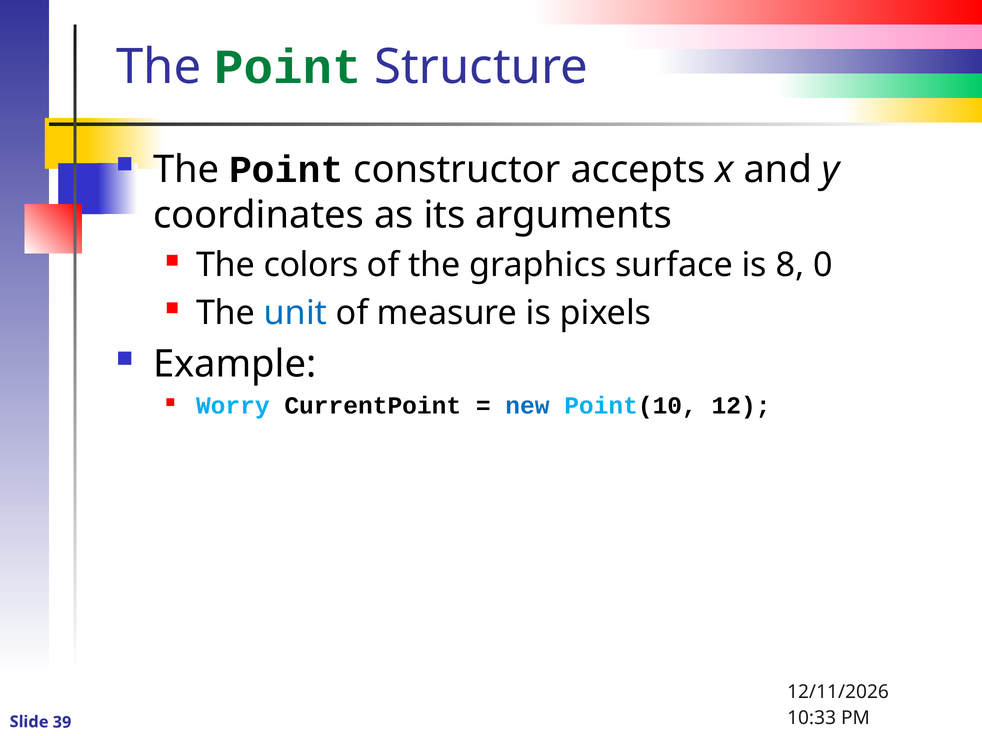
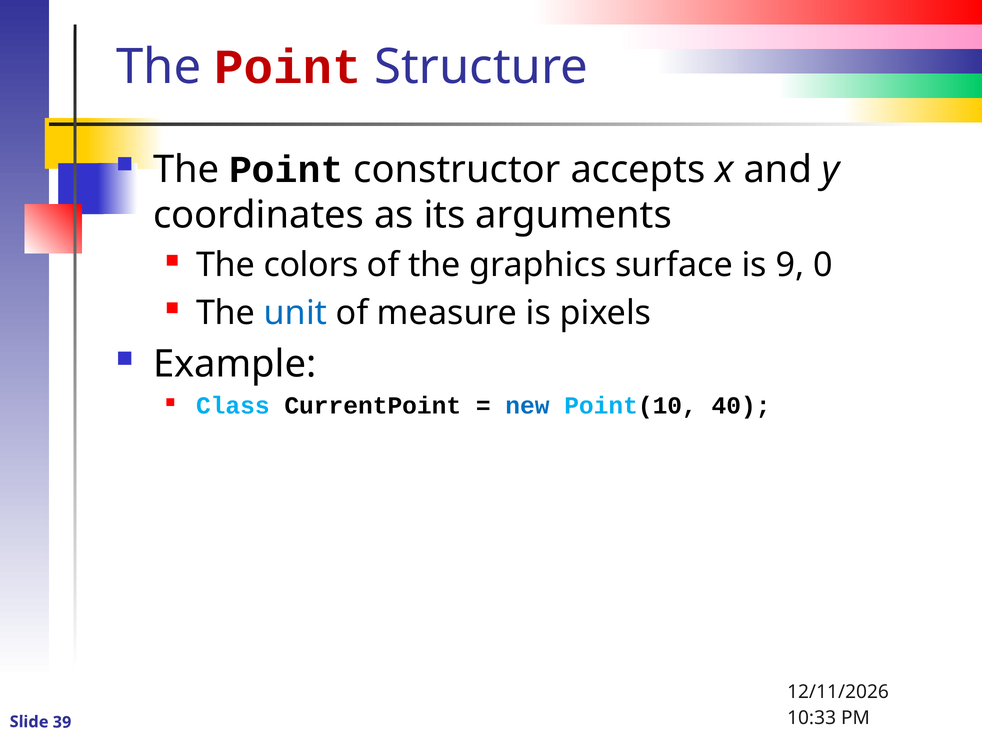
Point colour: green -> red (288, 67)
8: 8 -> 9 (790, 265)
Worry: Worry -> Class (233, 406)
12: 12 -> 40 (741, 406)
